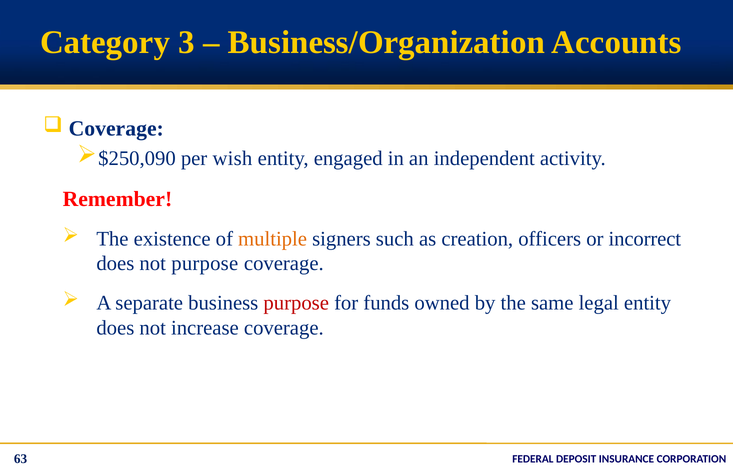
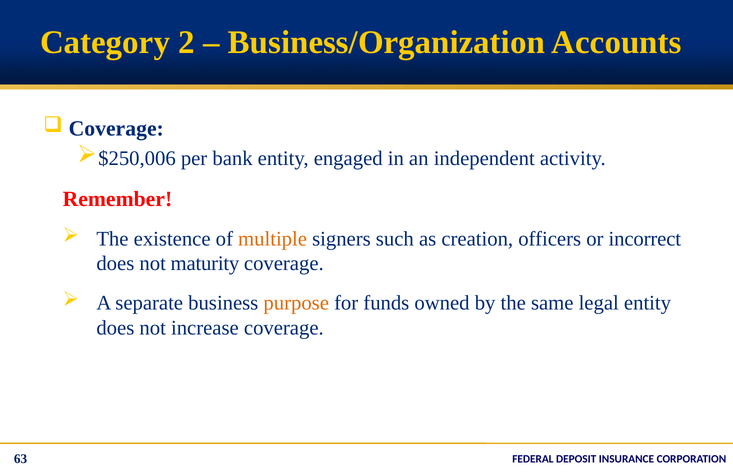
3: 3 -> 2 (187, 42)
$250,090: $250,090 -> $250,006 (137, 158)
wish: wish -> bank (233, 158)
not purpose: purpose -> maturity (205, 264)
purpose colour: red -> orange (296, 303)
